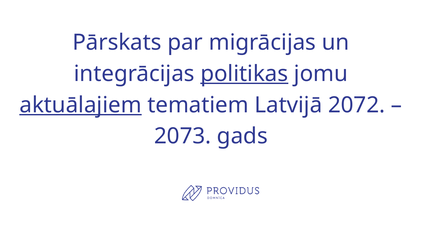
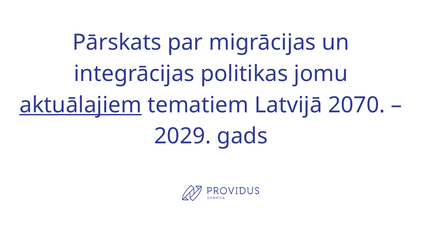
politikas underline: present -> none (244, 74)
2072: 2072 -> 2070 (357, 105)
2073: 2073 -> 2029 (183, 136)
